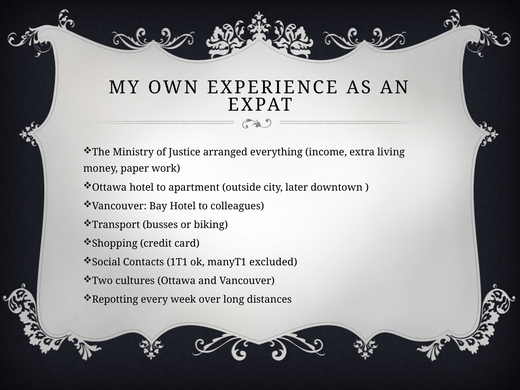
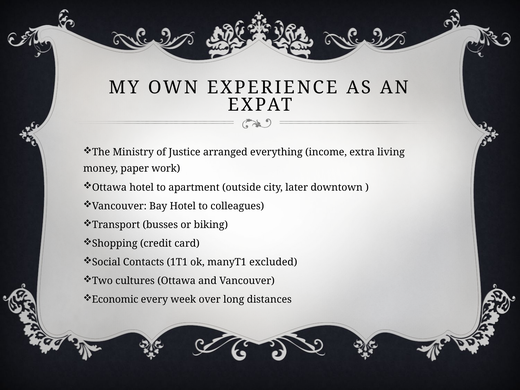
Repotting: Repotting -> Economic (115, 300)
